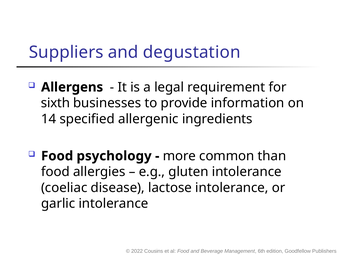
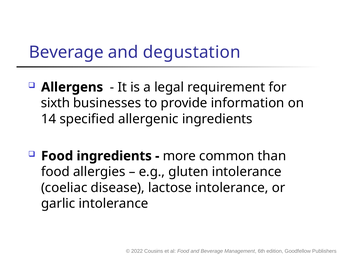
Suppliers: Suppliers -> Beverage (66, 52)
Food psychology: psychology -> ingredients (114, 156)
